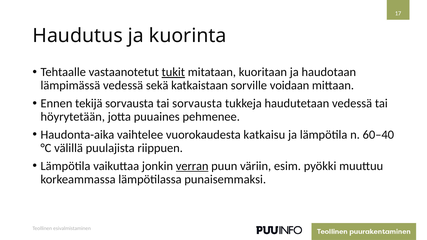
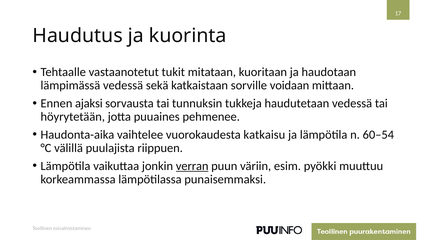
tukit underline: present -> none (173, 72)
tekijä: tekijä -> ajaksi (89, 103)
tai sorvausta: sorvausta -> tunnuksin (197, 103)
60–40: 60–40 -> 60–54 (378, 135)
